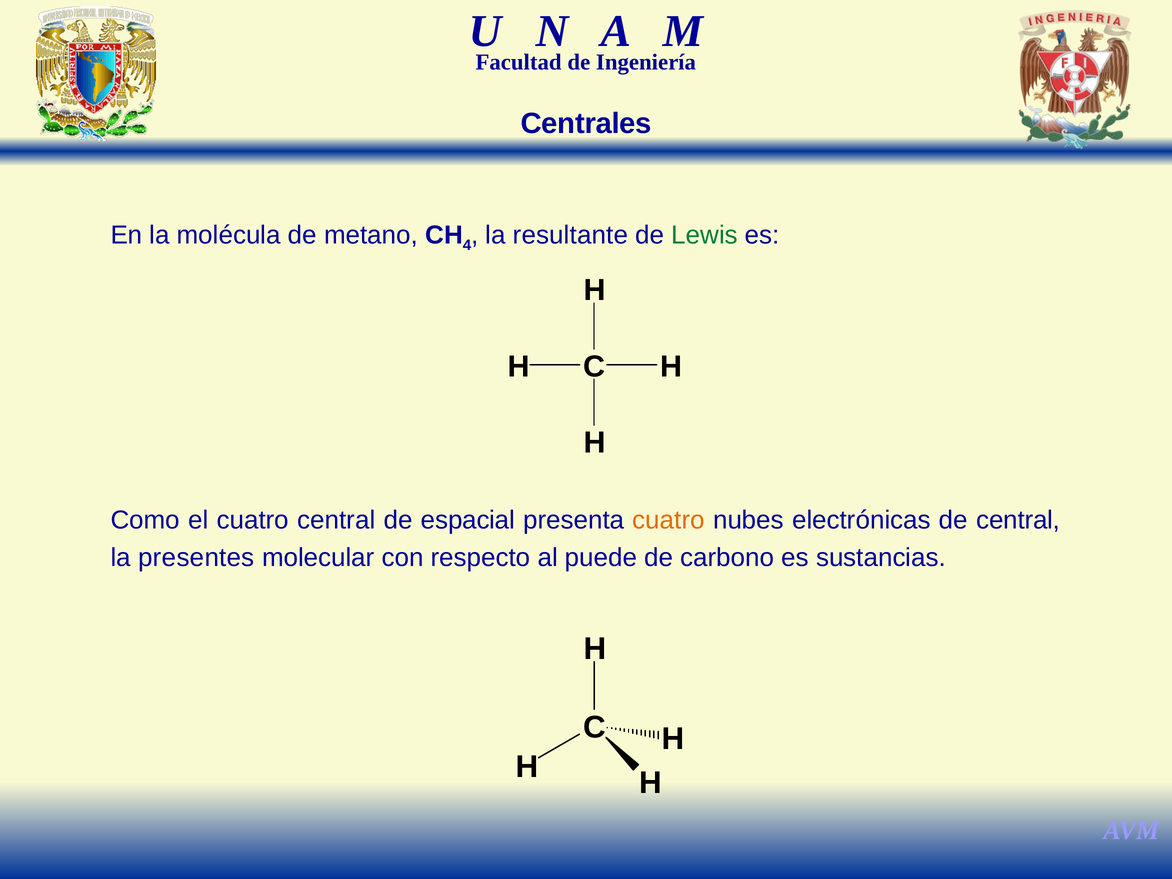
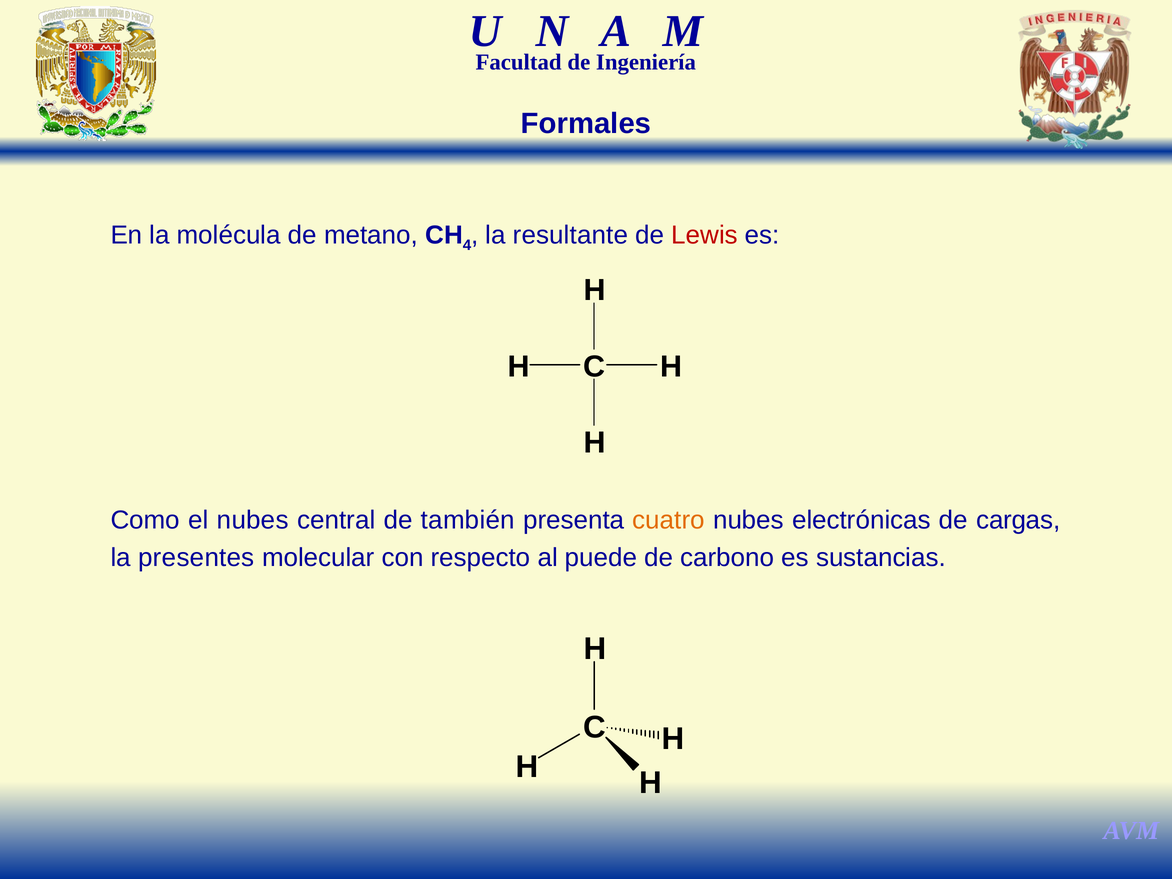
Centrales: Centrales -> Formales (586, 123)
Lewis colour: green -> red (705, 235)
el cuatro: cuatro -> nubes (253, 520)
espacial: espacial -> también (468, 520)
de central: central -> cargas (1018, 520)
